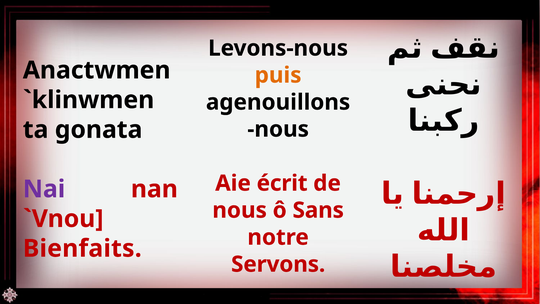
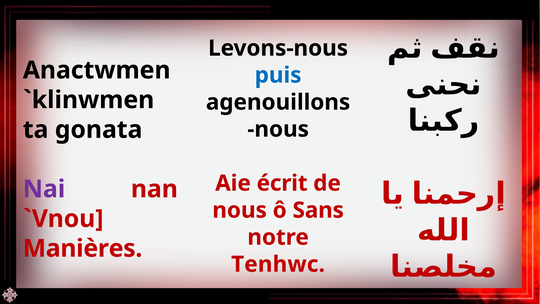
puis colour: orange -> blue (278, 75)
Bienfaits: Bienfaits -> Manières (83, 248)
Servons: Servons -> Tenhwc (278, 264)
